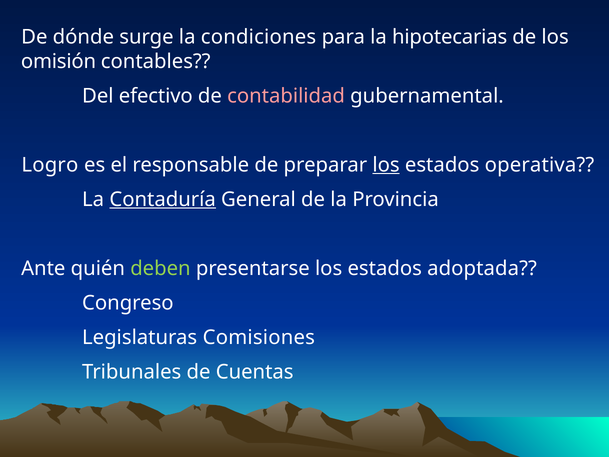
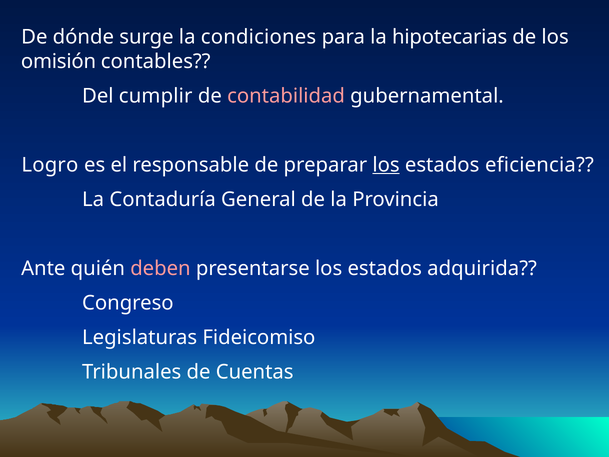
efectivo: efectivo -> cumplir (156, 96)
operativa: operativa -> eficiencia (539, 165)
Contaduría underline: present -> none (163, 199)
deben colour: light green -> pink (160, 268)
adoptada: adoptada -> adquirida (482, 268)
Comisiones: Comisiones -> Fideicomiso (259, 337)
